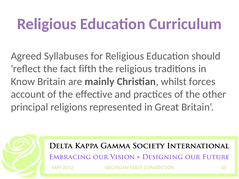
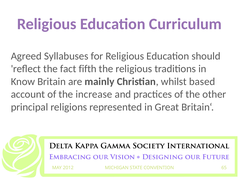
forces: forces -> based (202, 82)
effective: effective -> increase (94, 94)
